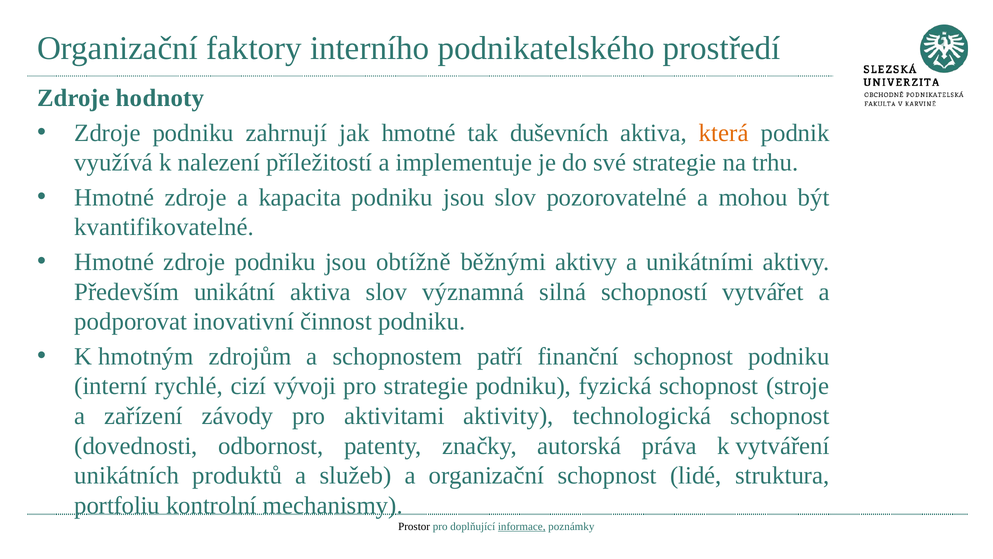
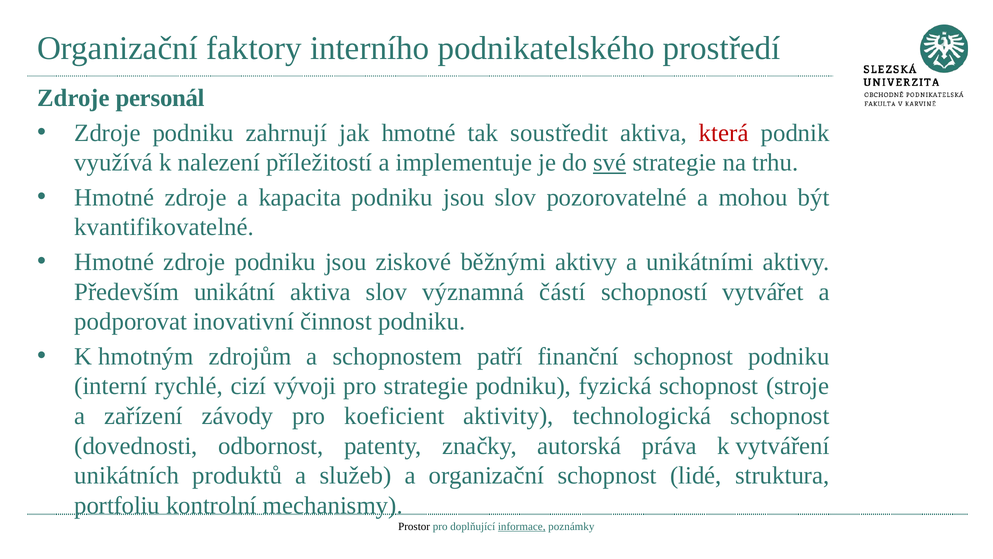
hodnoty: hodnoty -> personál (160, 98)
duševních: duševních -> soustředit (559, 133)
která colour: orange -> red (724, 133)
své underline: none -> present (610, 162)
obtížně: obtížně -> ziskové (413, 262)
silná: silná -> částí (563, 292)
aktivitami: aktivitami -> koeficient (394, 416)
